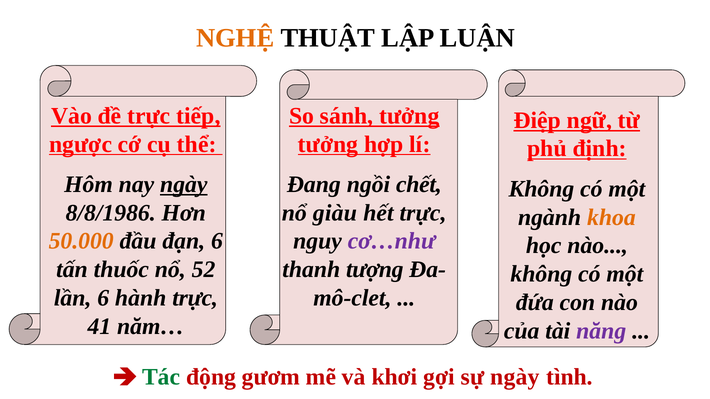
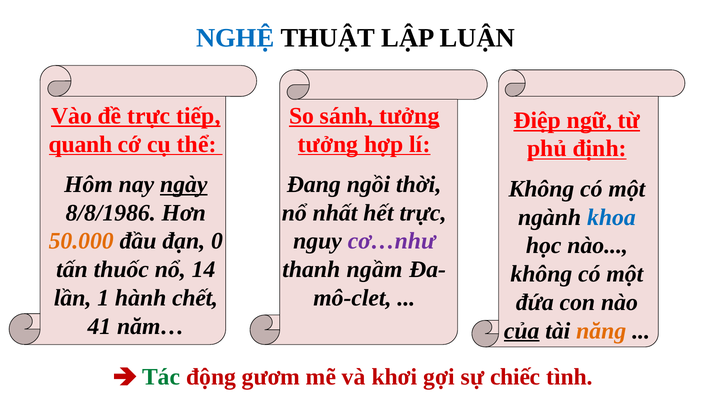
NGHỆ colour: orange -> blue (235, 38)
ngược: ngược -> quanh (81, 144)
chết: chết -> thời (419, 185)
giàu: giàu -> nhất (335, 213)
khoa colour: orange -> blue (611, 217)
đạn 6: 6 -> 0 (217, 241)
52: 52 -> 14 (204, 270)
tượng: tượng -> ngầm (375, 270)
lần 6: 6 -> 1 (103, 298)
hành trực: trực -> chết (195, 298)
của underline: none -> present (522, 331)
năng colour: purple -> orange (601, 331)
sự ngày: ngày -> chiếc (515, 377)
